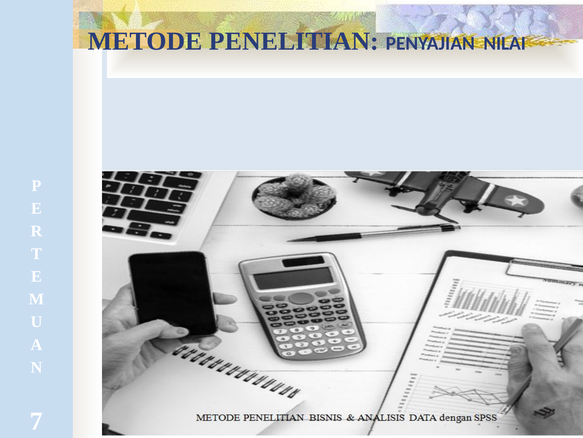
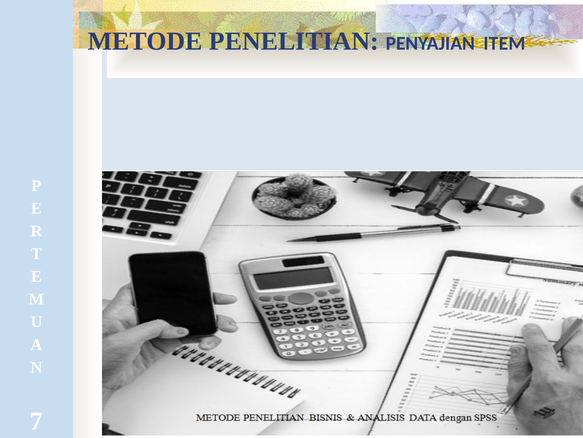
NILAI: NILAI -> ITEM (505, 43)
